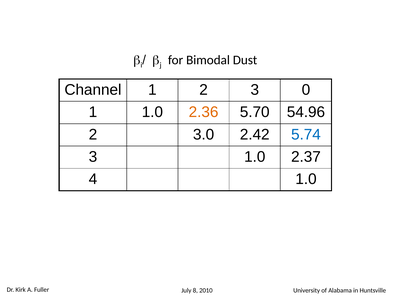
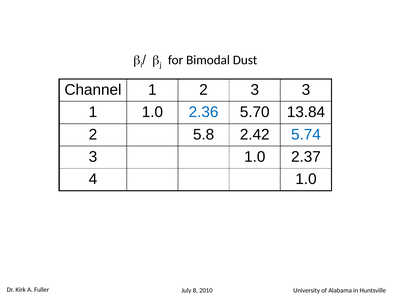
3 0: 0 -> 3 (306, 90)
2.36 colour: orange -> blue (204, 112)
54.96: 54.96 -> 13.84 (306, 112)
3.0: 3.0 -> 5.8 (204, 134)
